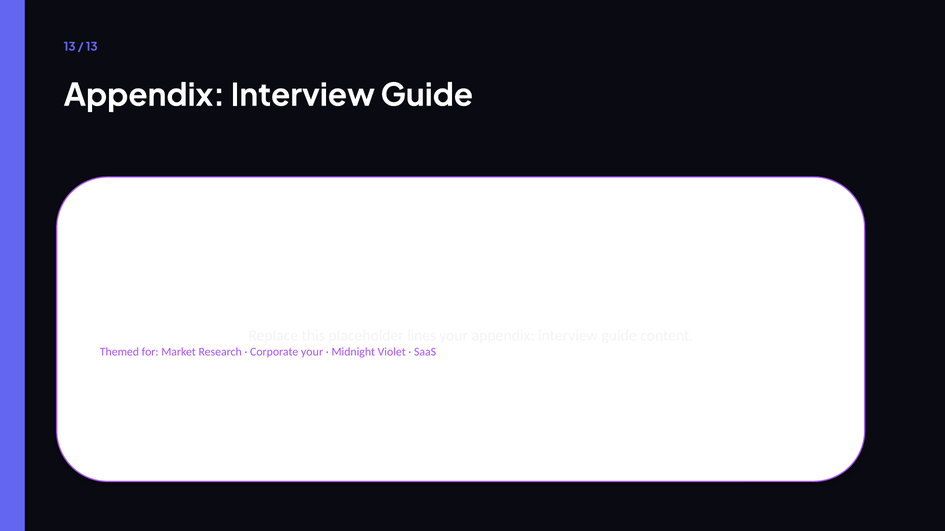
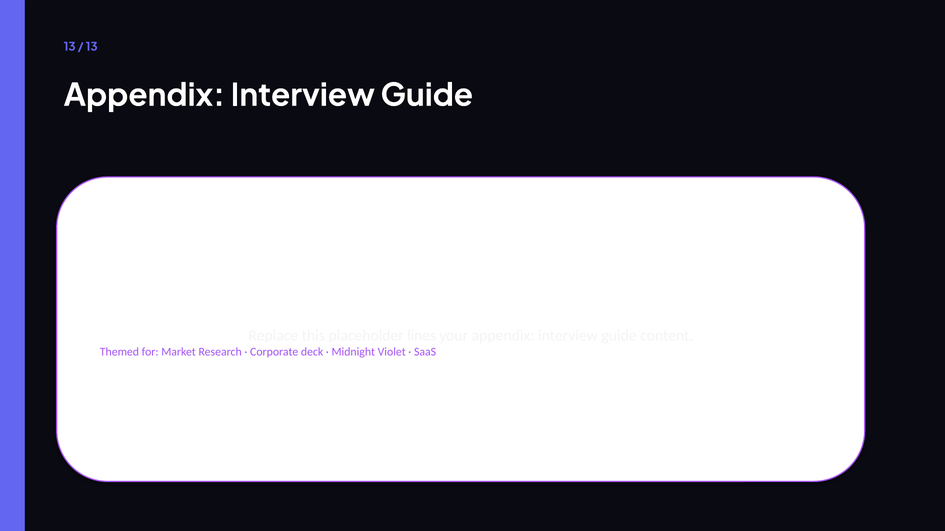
Corporate your: your -> deck (312, 352)
